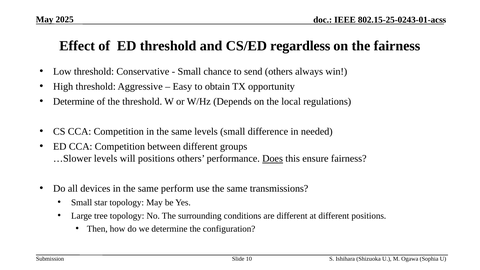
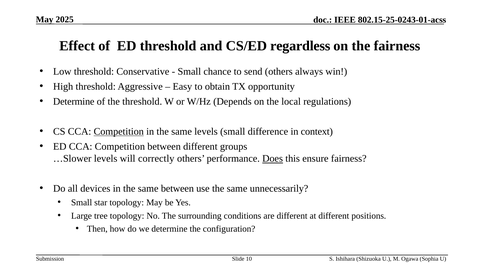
Competition underline: none -> present (119, 132)
needed: needed -> context (317, 132)
will positions: positions -> correctly (156, 159)
same perform: perform -> between (177, 189)
transmissions: transmissions -> unnecessarily (279, 189)
